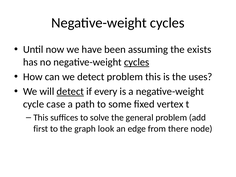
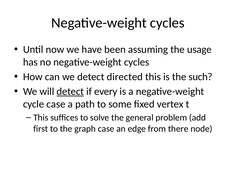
exists: exists -> usage (199, 50)
cycles underline: present -> none (137, 62)
detect problem: problem -> directed (125, 77)
uses: uses -> such (201, 77)
graph look: look -> case (106, 129)
